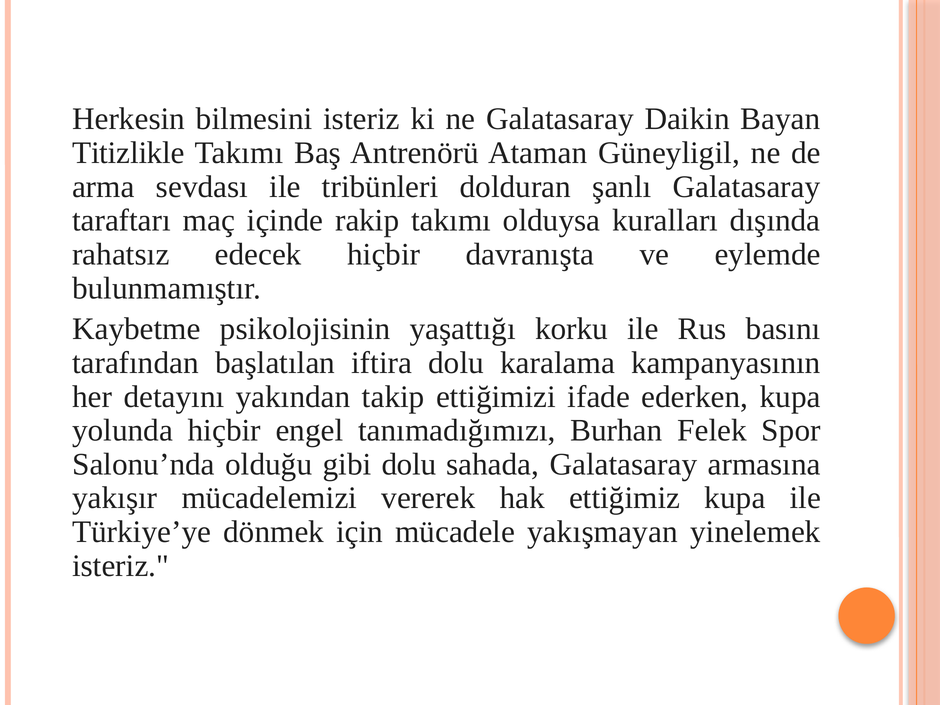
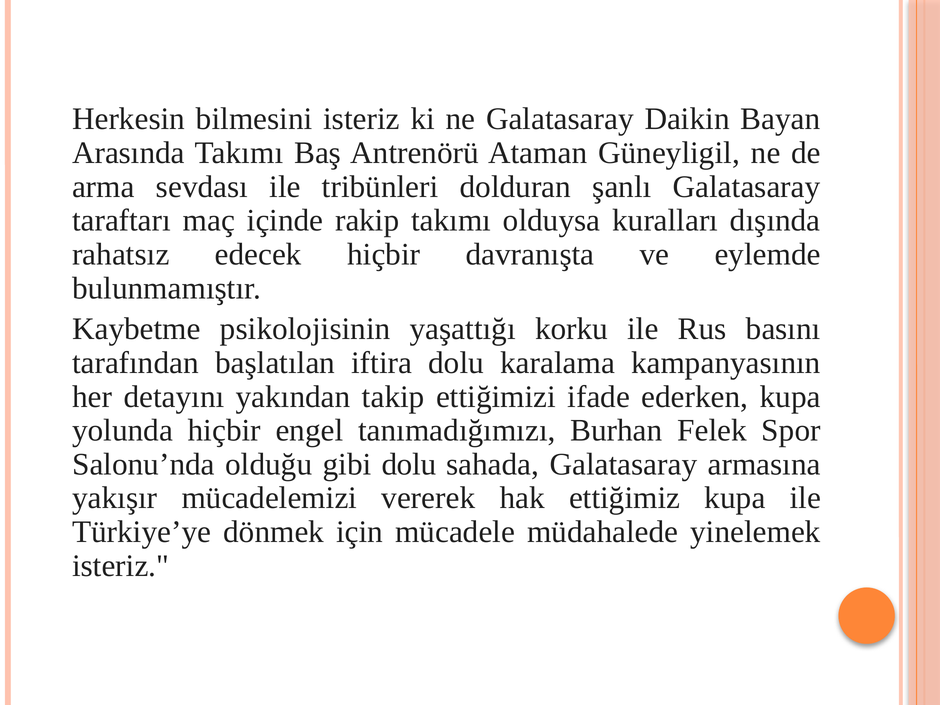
Titizlikle: Titizlikle -> Arasında (128, 153)
yakışmayan: yakışmayan -> müdahalede (603, 532)
